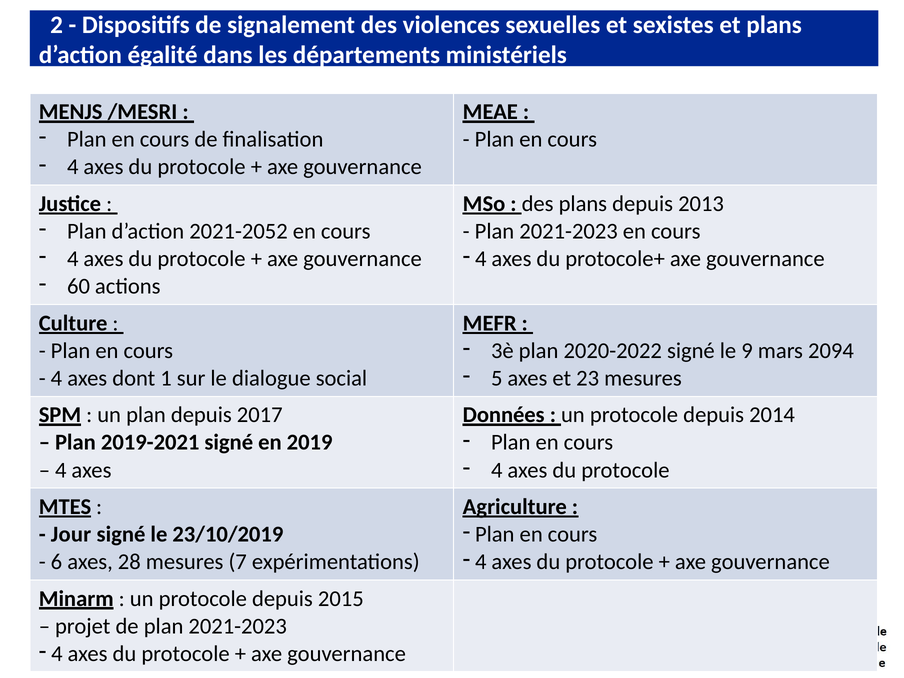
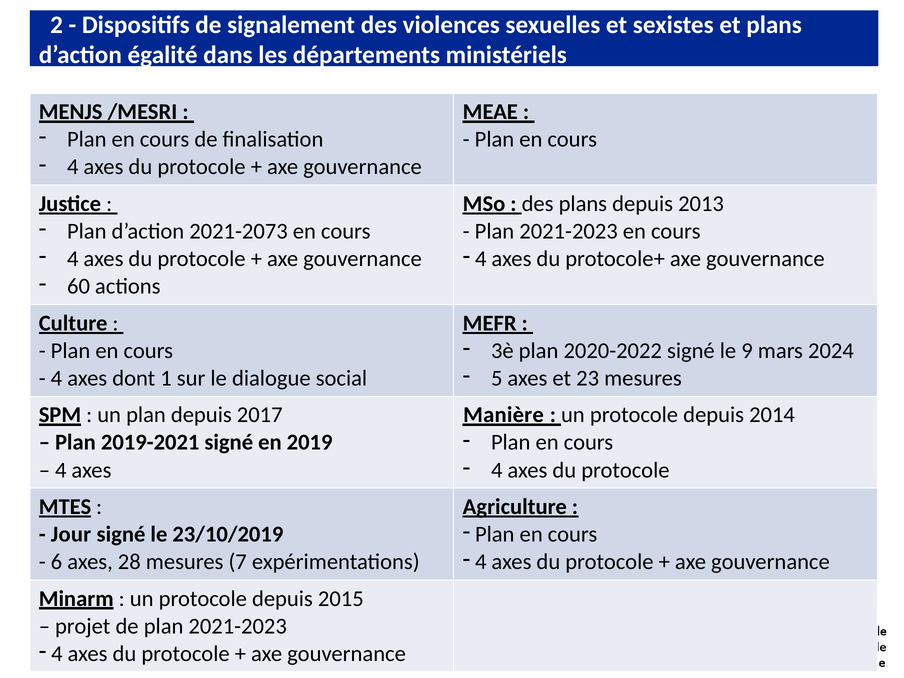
2021-2052: 2021-2052 -> 2021-2073 (238, 231)
2094: 2094 -> 2024 (831, 351)
Données: Données -> Manière (504, 415)
